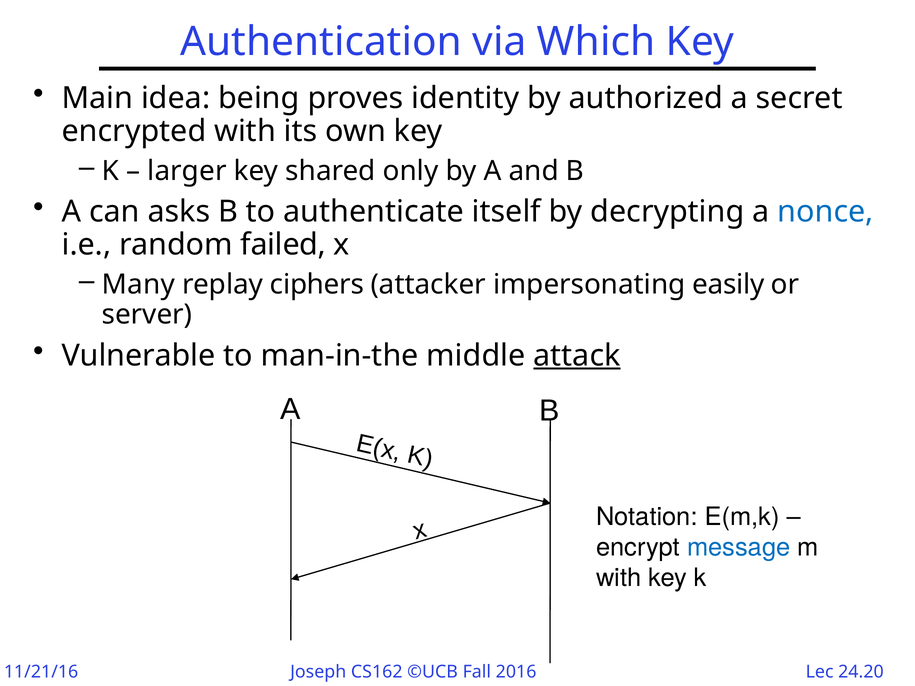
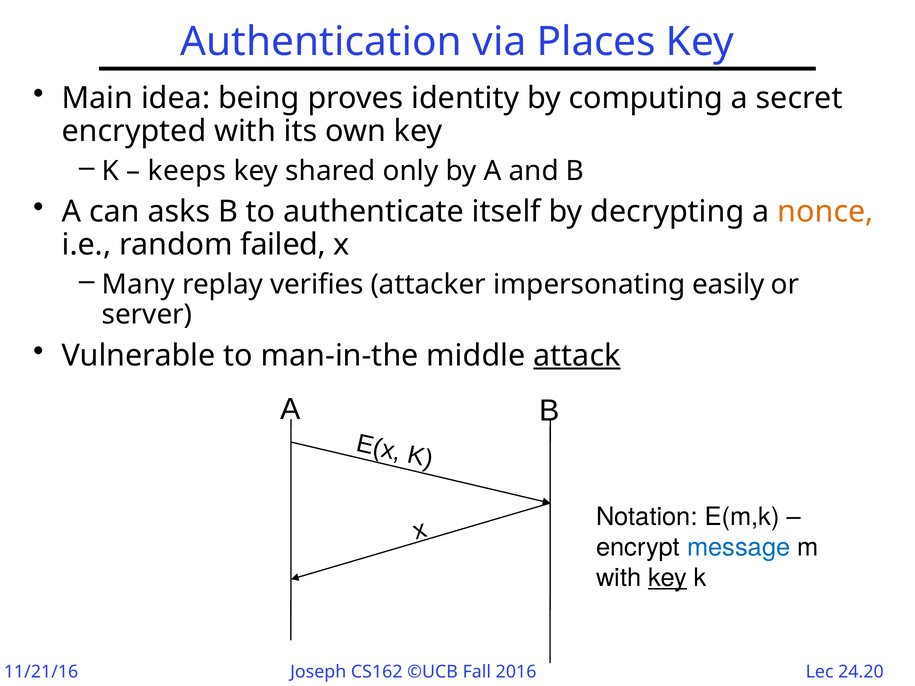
Which: Which -> Places (596, 42)
authorized: authorized -> computing (646, 98)
larger: larger -> keeps (187, 171)
nonce colour: blue -> orange (825, 212)
ciphers: ciphers -> verifies (317, 285)
key underline: none -> present (668, 578)
